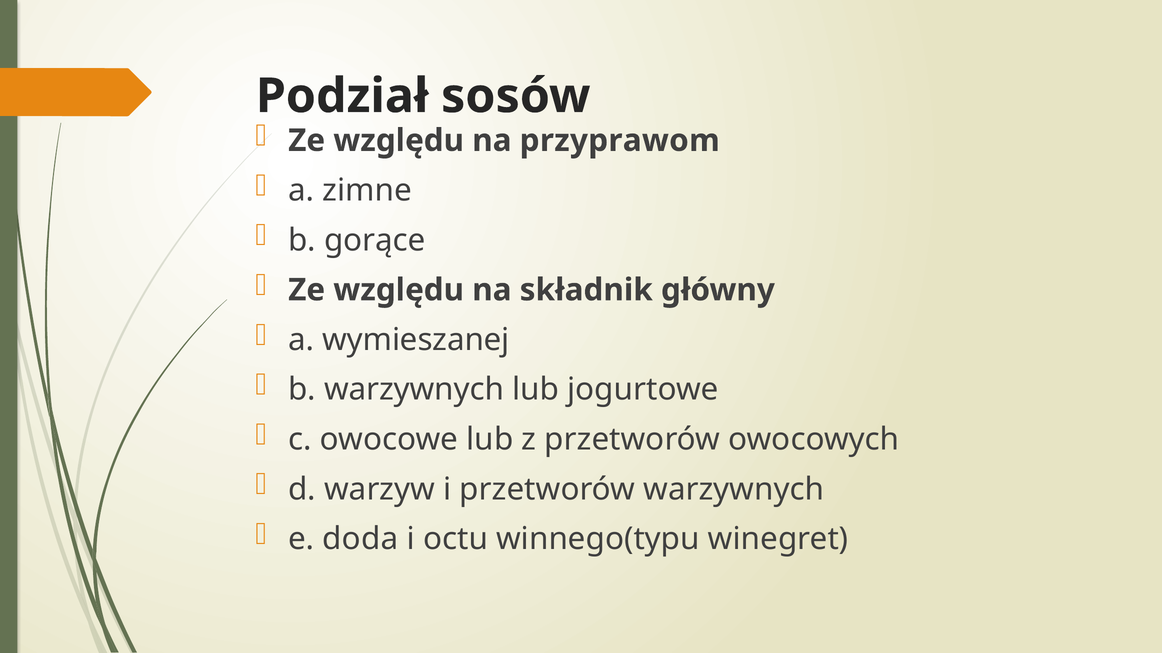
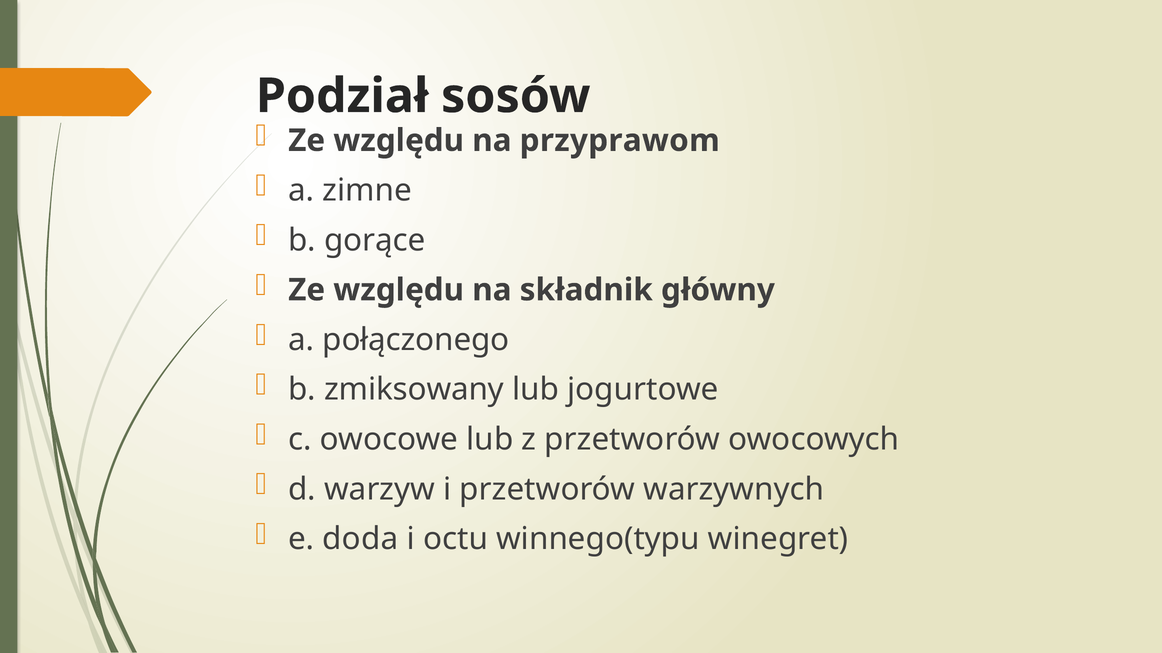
wymieszanej: wymieszanej -> połączonego (416, 340)
b warzywnych: warzywnych -> zmiksowany (414, 390)
